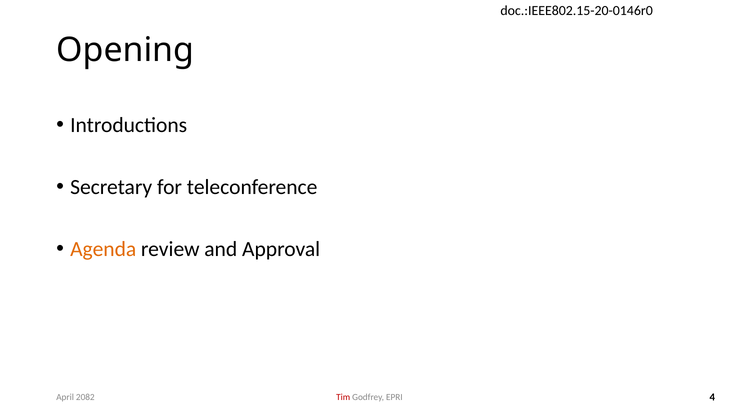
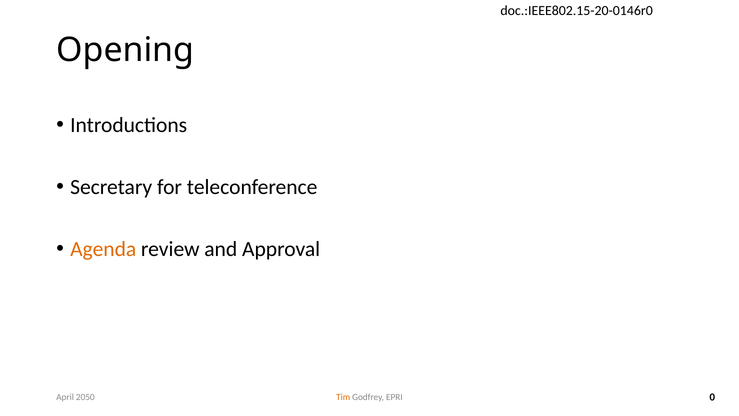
Tim colour: red -> orange (343, 397)
4: 4 -> 0 (712, 397)
2082: 2082 -> 2050 (85, 397)
